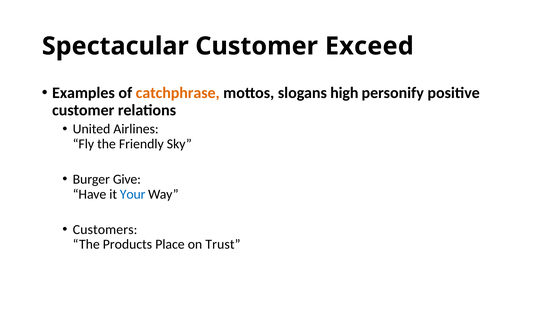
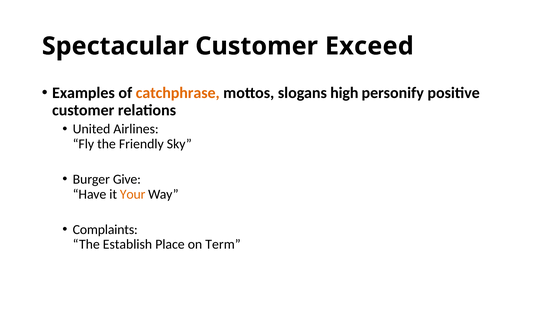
Your colour: blue -> orange (133, 194)
Customers: Customers -> Complaints (105, 229)
Products: Products -> Establish (127, 244)
Trust: Trust -> Term (223, 244)
